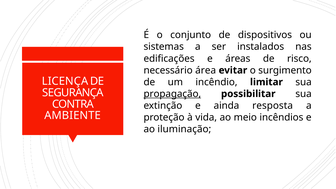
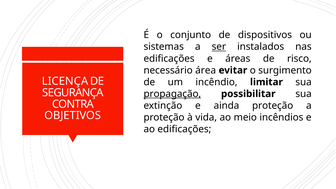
ser underline: none -> present (219, 47)
ainda resposta: resposta -> proteção (273, 106)
AMBIENTE: AMBIENTE -> OBJETIVOS (73, 115)
ao iluminação: iluminação -> edificações (184, 129)
